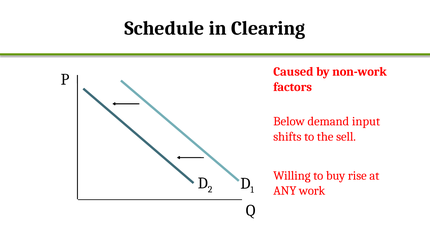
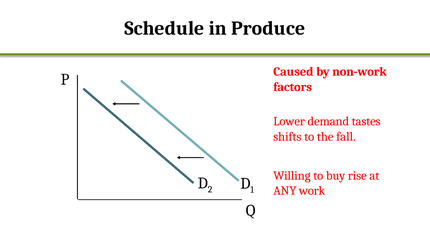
Clearing: Clearing -> Produce (268, 28)
Below: Below -> Lower (289, 121)
input: input -> tastes (366, 121)
sell: sell -> fall (346, 137)
